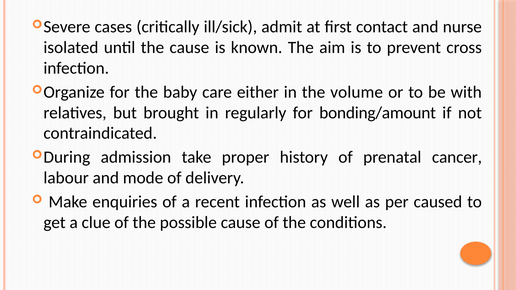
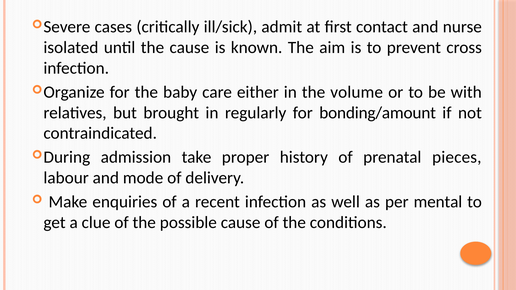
cancer: cancer -> pieces (457, 157)
caused: caused -> mental (438, 202)
